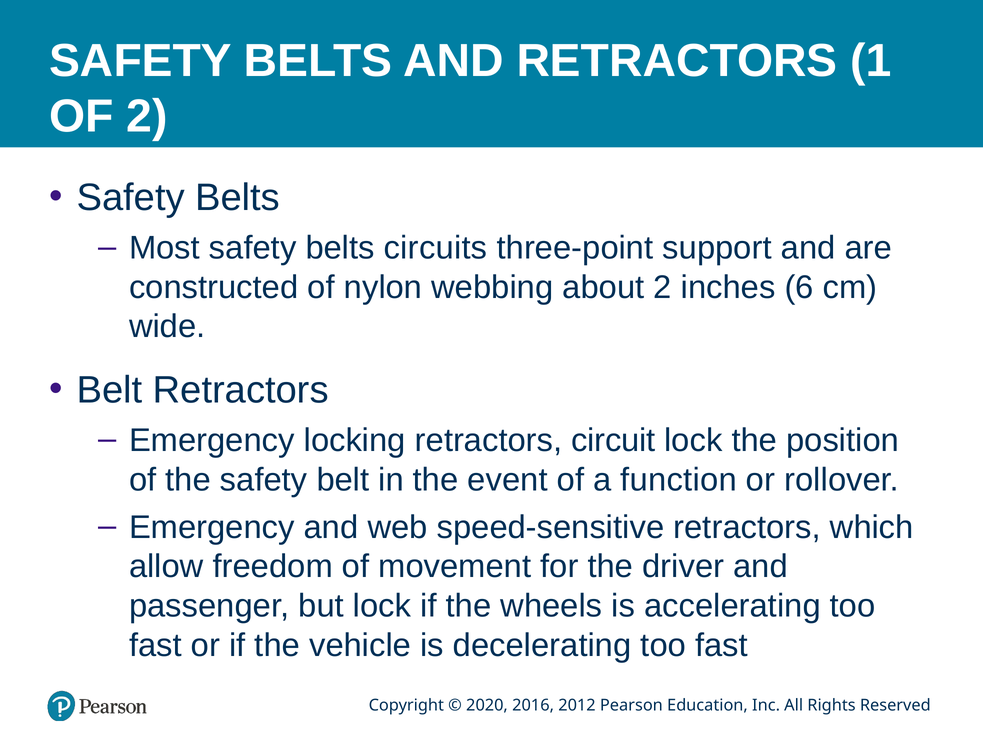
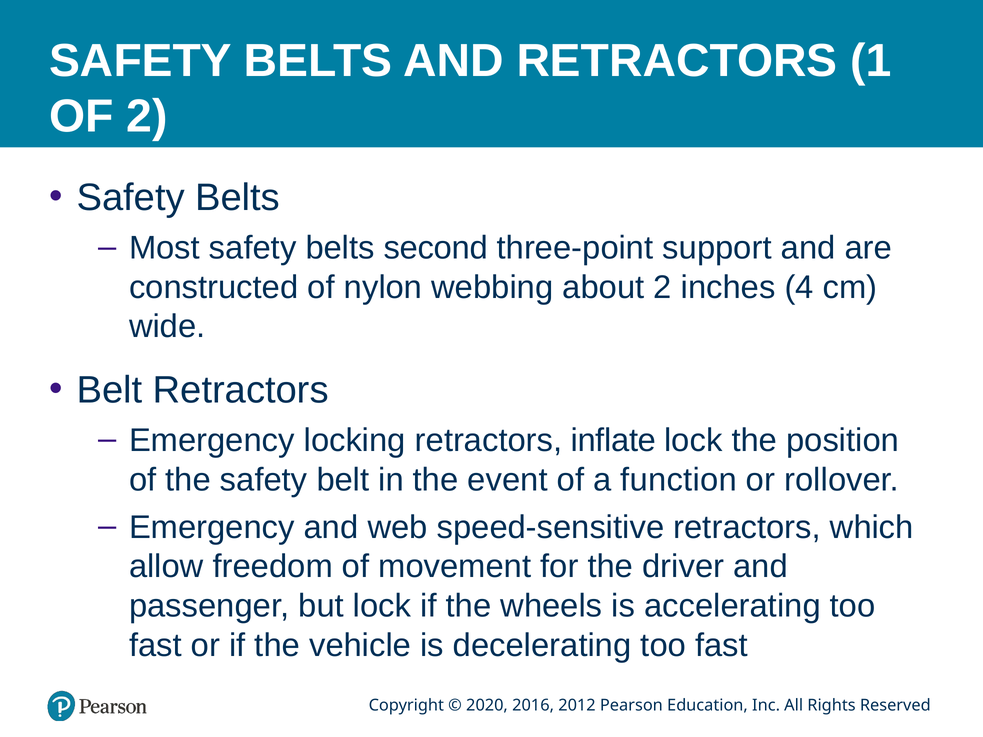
circuits: circuits -> second (436, 248)
6: 6 -> 4 (799, 287)
circuit: circuit -> inflate (613, 441)
